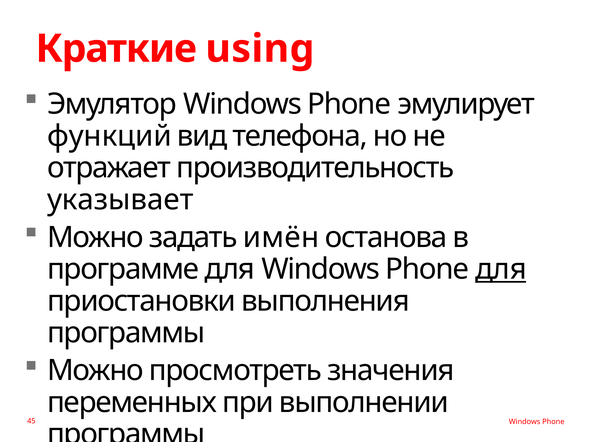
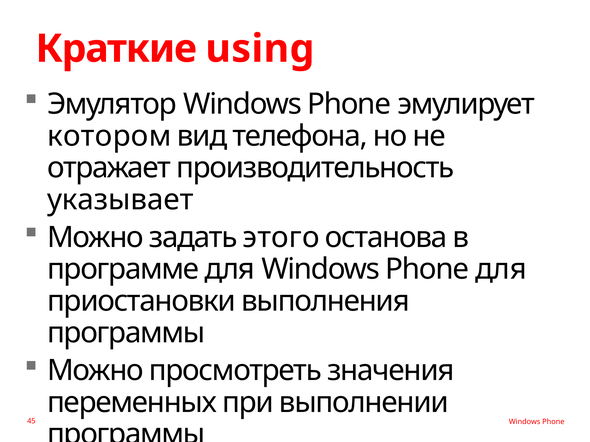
функций: функций -> котором (109, 136)
имён: имён -> этого (281, 238)
для underline: present -> none (501, 269)
